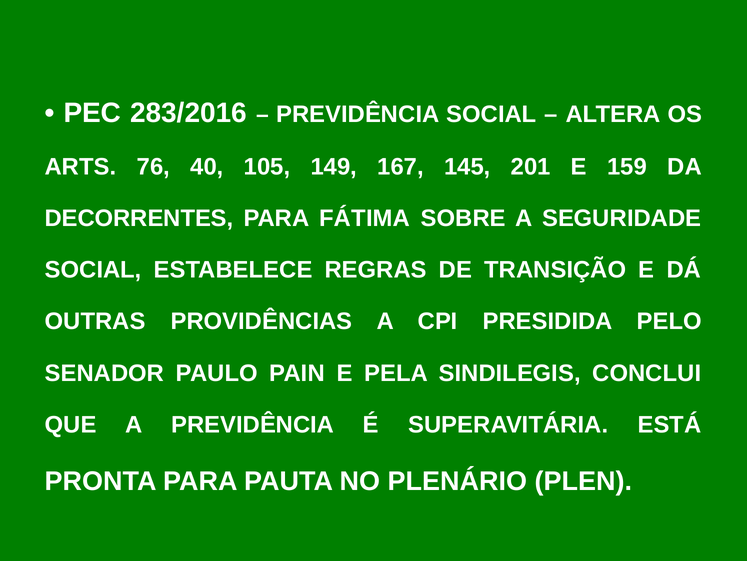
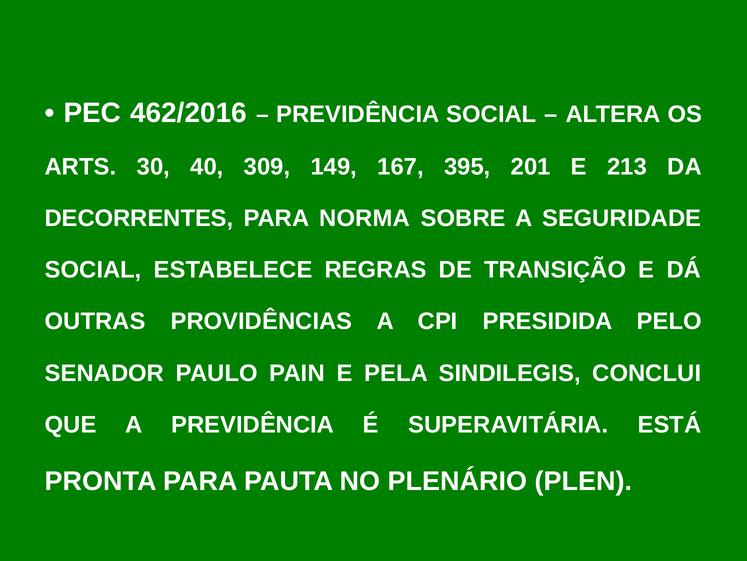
283/2016: 283/2016 -> 462/2016 (189, 113)
76: 76 -> 30 (153, 167)
105: 105 -> 309 (267, 167)
145: 145 -> 395 (467, 167)
159: 159 -> 213 (627, 167)
FÁTIMA: FÁTIMA -> NORMA (365, 218)
